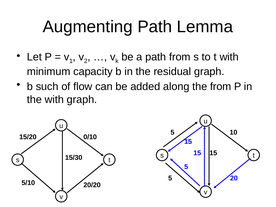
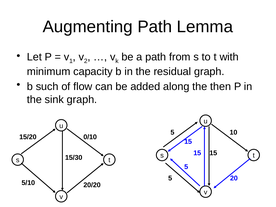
the from: from -> then (221, 87)
the with: with -> sink (54, 99)
